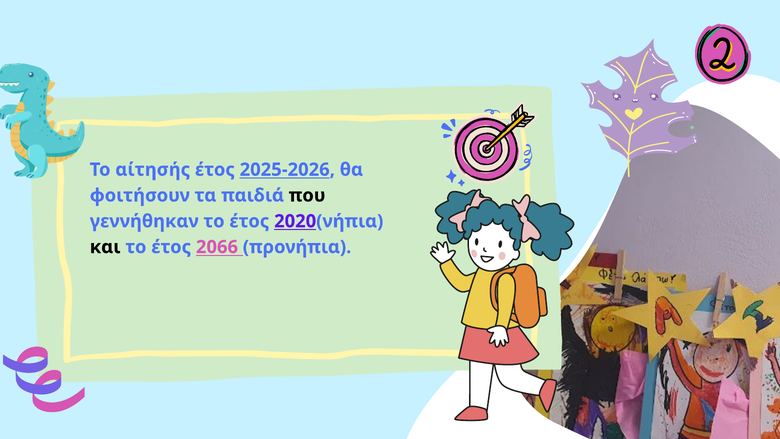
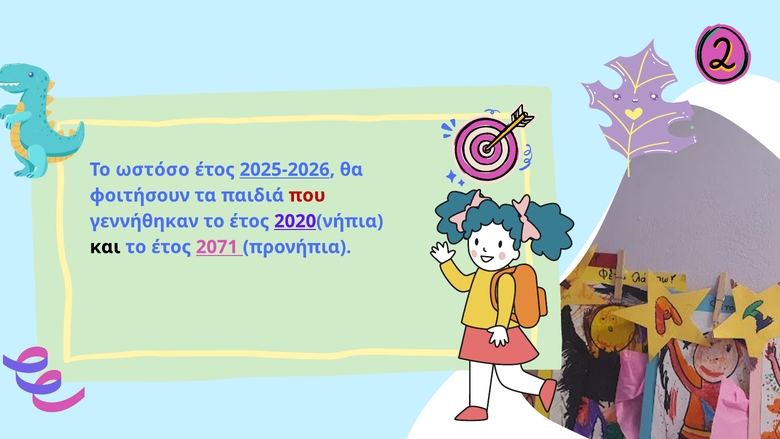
αίτησής: αίτησής -> ωστόσο (153, 170)
που colour: black -> red (307, 195)
2066: 2066 -> 2071 (217, 247)
